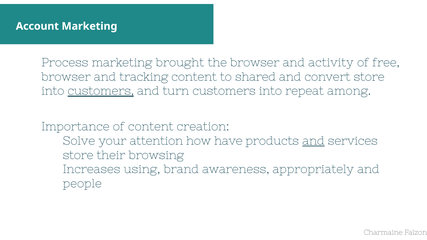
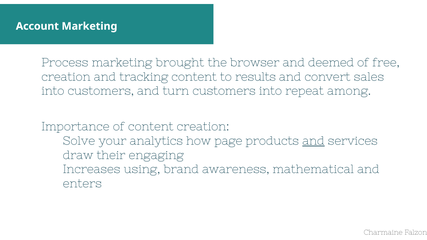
activity: activity -> deemed (331, 63)
browser: browser -> creation (66, 77)
shared: shared -> results (256, 77)
convert store: store -> sales (369, 77)
customers underline: present -> none (101, 91)
attention: attention -> analytics (156, 141)
have: have -> page (228, 141)
store: store -> draw (78, 155)
browsing: browsing -> engaging (156, 155)
appropriately: appropriately -> mathematical (313, 169)
people: people -> enters (82, 184)
